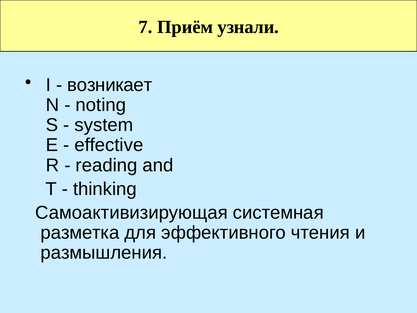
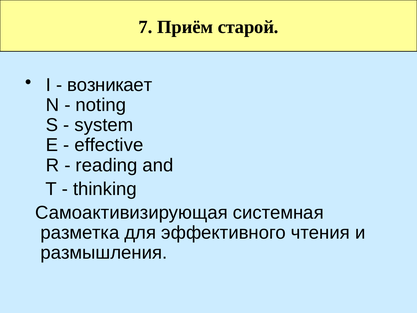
узнали: узнали -> старой (248, 27)
